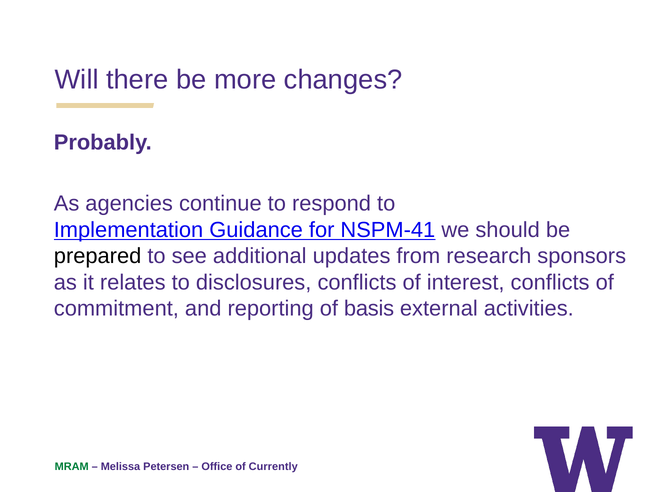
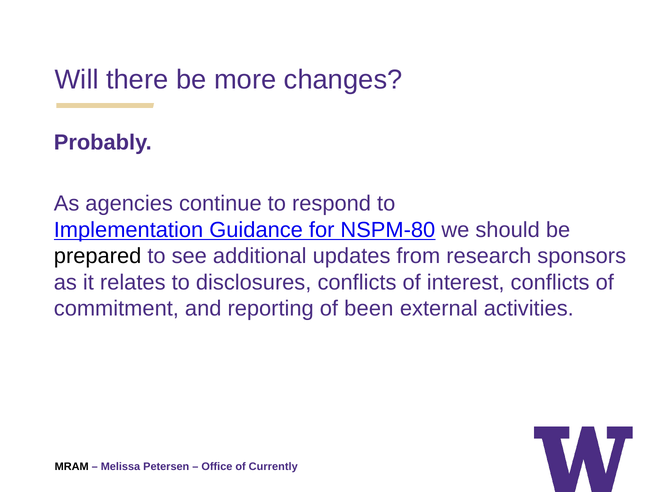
NSPM-41: NSPM-41 -> NSPM-80 (388, 230)
basis: basis -> been (369, 309)
MRAM colour: green -> black (72, 467)
